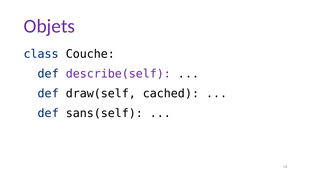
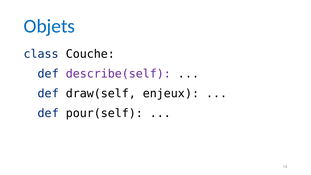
Objets colour: purple -> blue (49, 26)
cached: cached -> enjeux (171, 93)
sans(self: sans(self -> pour(self (104, 113)
